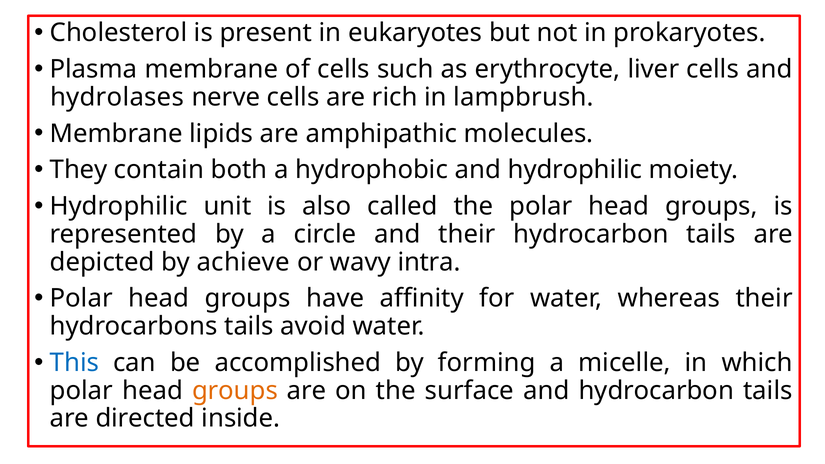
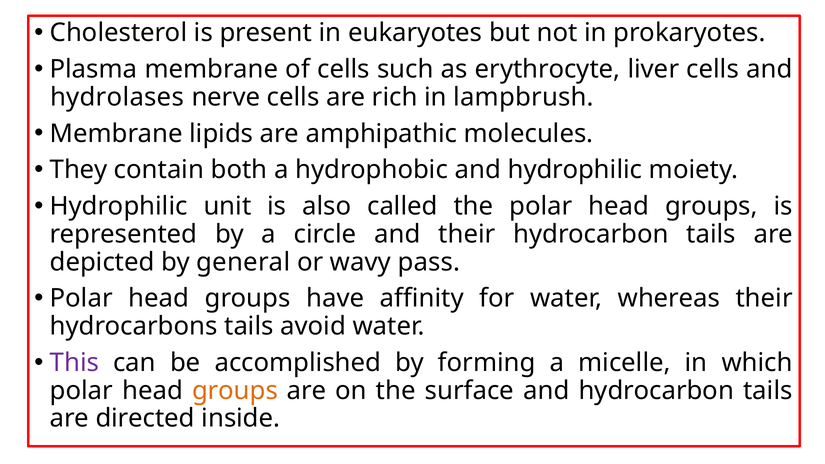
achieve: achieve -> general (243, 262)
intra: intra -> pass (429, 262)
This colour: blue -> purple (74, 363)
